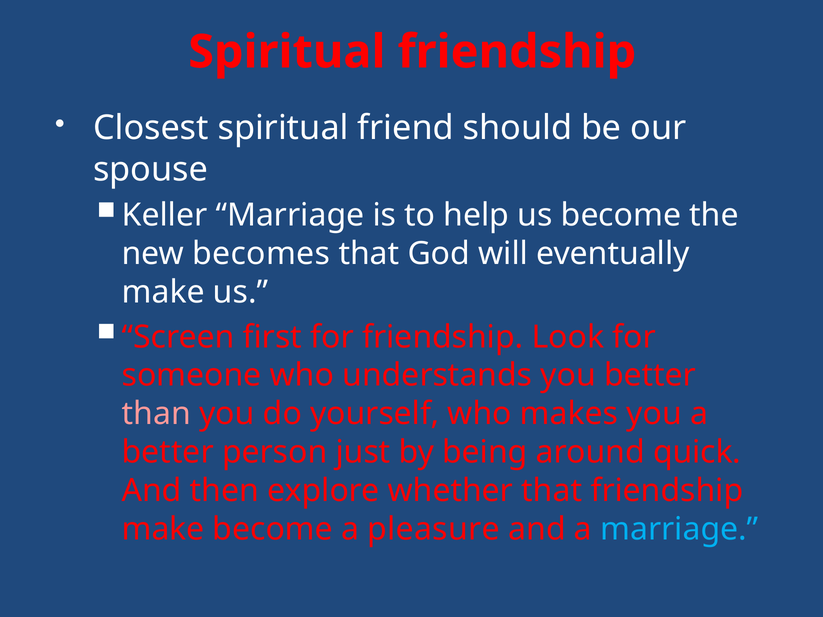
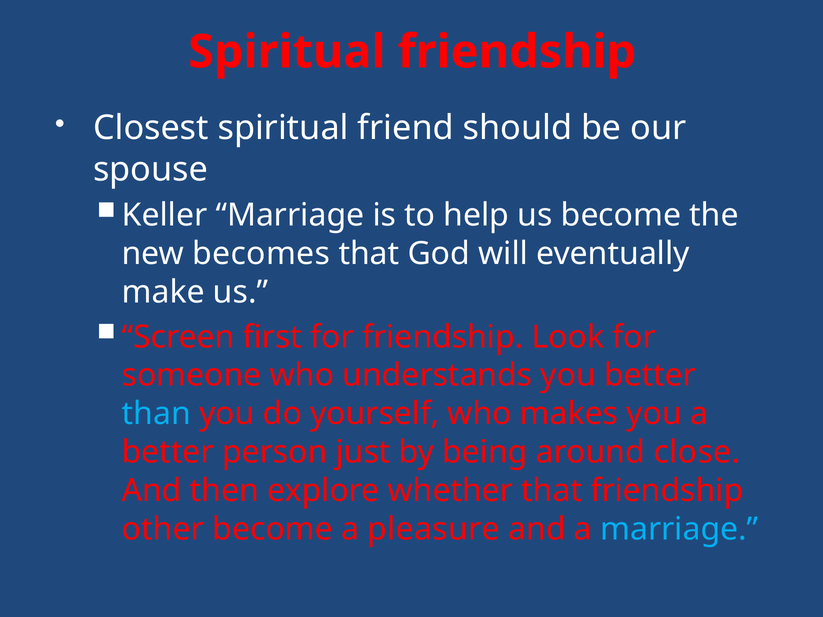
than colour: pink -> light blue (156, 414)
quick: quick -> close (697, 452)
make: make -> other (163, 529)
